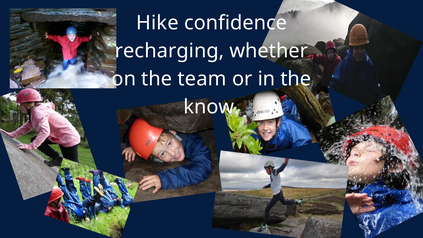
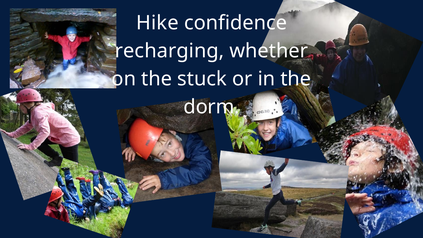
team: team -> stuck (202, 79)
know: know -> dorm (212, 107)
